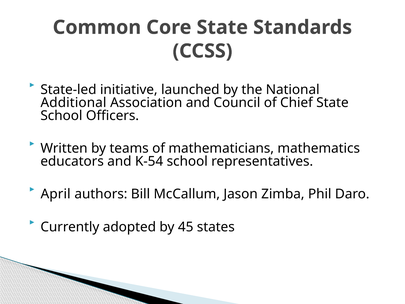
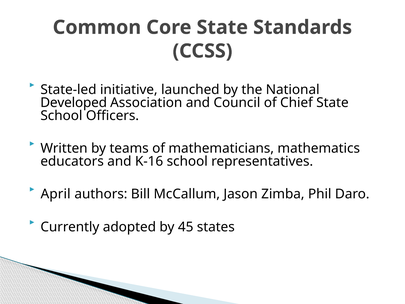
Additional: Additional -> Developed (74, 103)
K-54: K-54 -> K-16 (149, 161)
